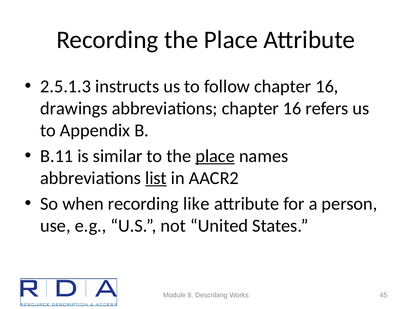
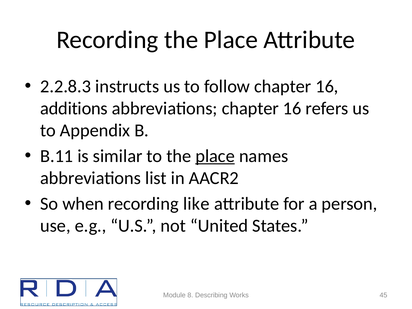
2.5.1.3: 2.5.1.3 -> 2.2.8.3 (66, 86)
drawings: drawings -> additions (74, 108)
list underline: present -> none (156, 178)
